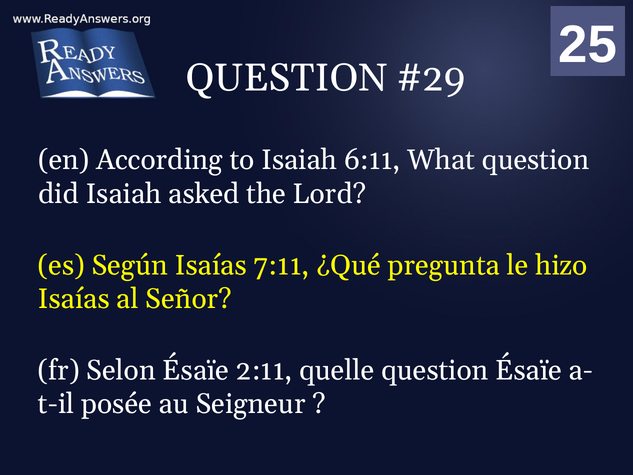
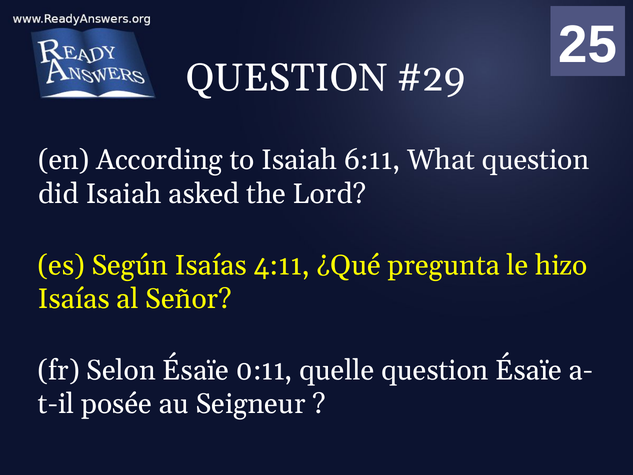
7:11: 7:11 -> 4:11 (282, 265)
2:11: 2:11 -> 0:11 (264, 370)
